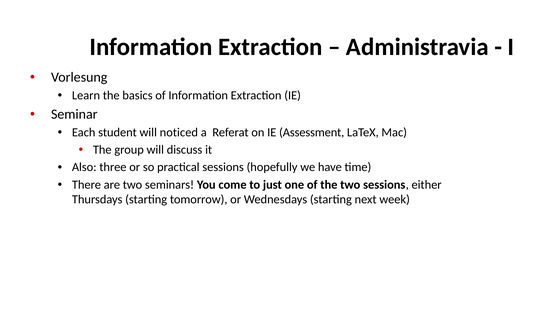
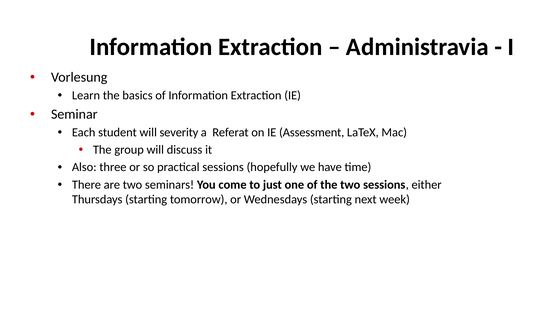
noticed: noticed -> severity (179, 132)
